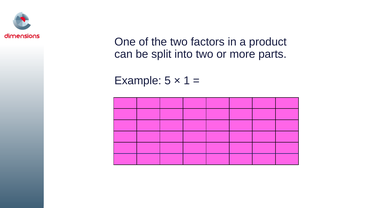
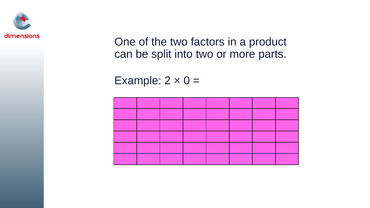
5: 5 -> 2 (168, 81)
1: 1 -> 0 (187, 81)
